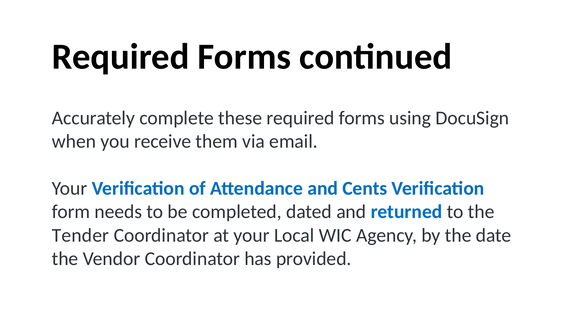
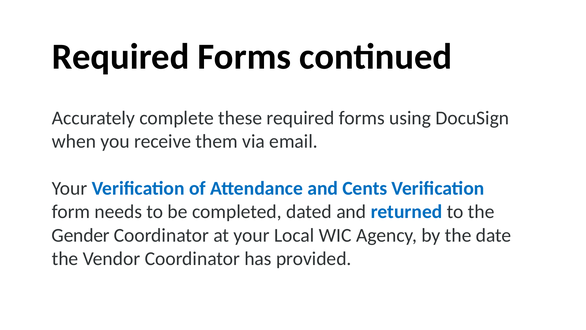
Tender: Tender -> Gender (81, 235)
